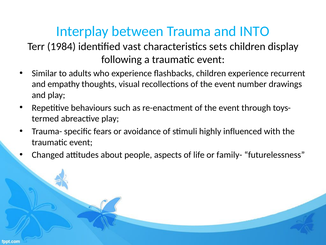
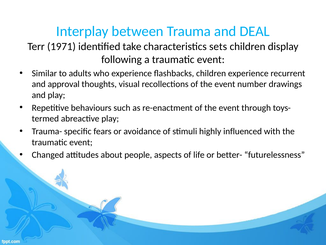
INTO: INTO -> DEAL (255, 31)
1984: 1984 -> 1971 (61, 46)
vast: vast -> take (132, 46)
empathy: empathy -> approval (64, 84)
family-: family- -> better- (229, 155)
